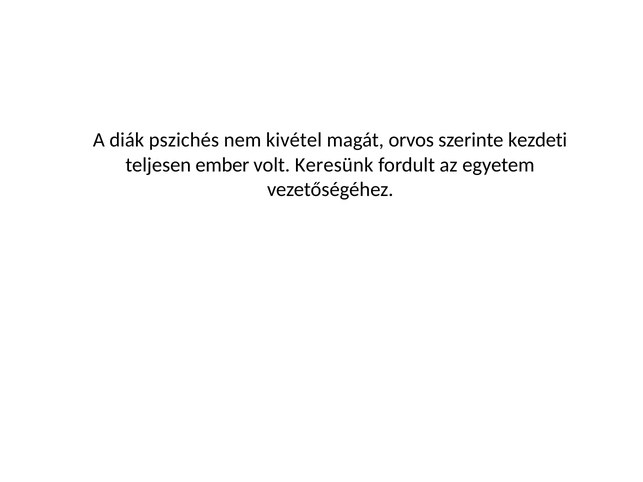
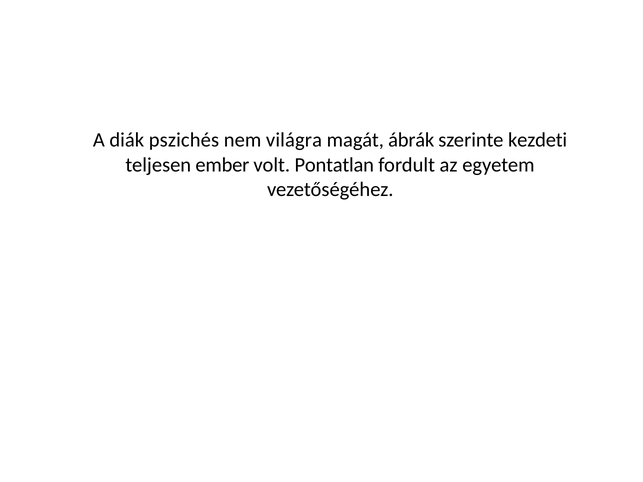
kivétel: kivétel -> világra (294, 140)
orvos: orvos -> ábrák (411, 140)
Keresünk: Keresünk -> Pontatlan (334, 165)
